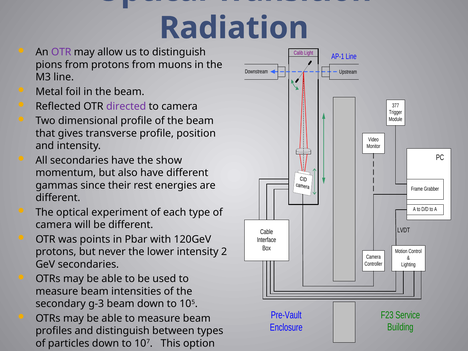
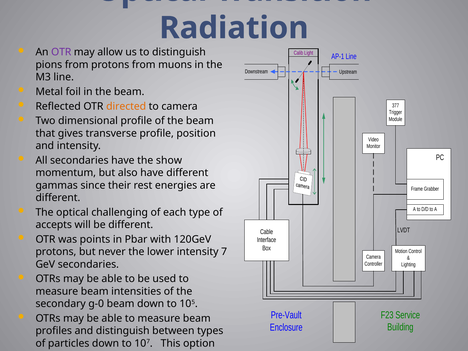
directed colour: purple -> orange (126, 106)
experiment: experiment -> challenging (120, 212)
camera: camera -> accepts (54, 225)
2: 2 -> 7 (224, 252)
g-3: g-3 -> g-0 (96, 304)
